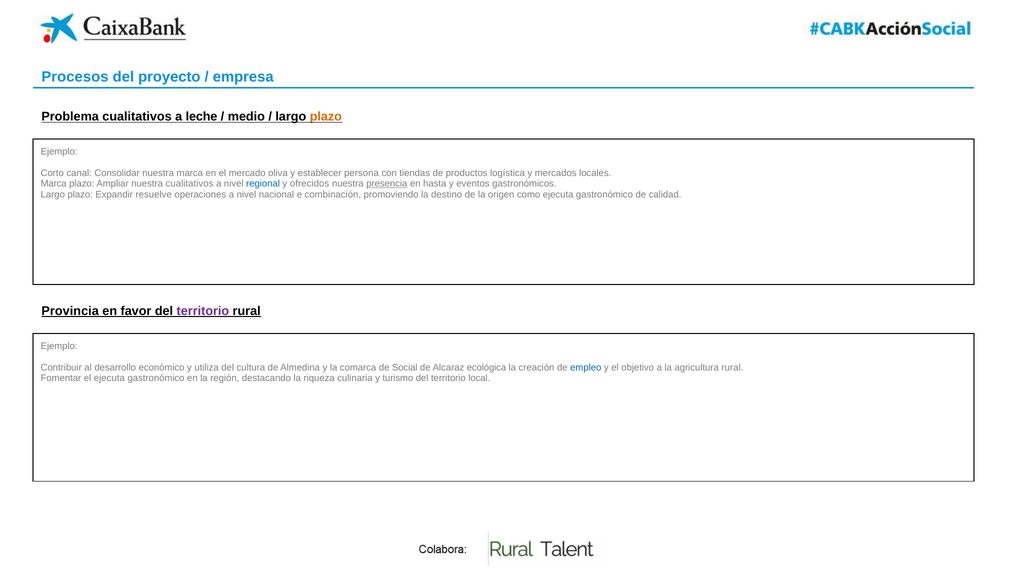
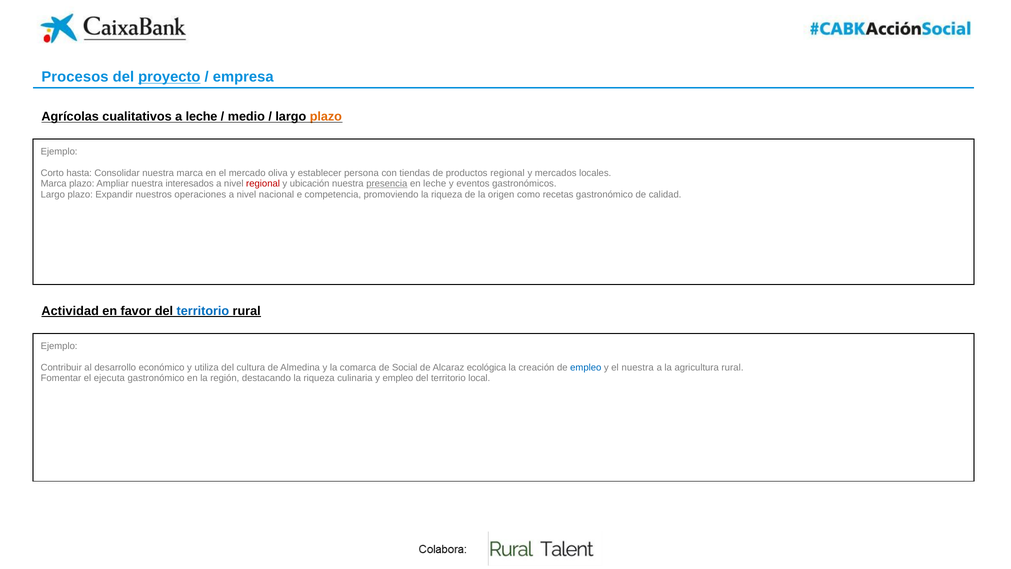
proyecto underline: none -> present (169, 77)
Problema: Problema -> Agrícolas (70, 116)
canal: canal -> hasta (79, 173)
productos logística: logística -> regional (507, 173)
nuestra cualitativos: cualitativos -> interesados (190, 184)
regional colour: blue -> red (263, 184)
ofrecidos: ofrecidos -> ubicación (310, 184)
en hasta: hasta -> leche (435, 184)
resuelve: resuelve -> nuestros (154, 194)
combinación: combinación -> competencia (333, 194)
promoviendo la destino: destino -> riqueza (447, 194)
como ejecuta: ejecuta -> recetas (558, 194)
Provincia: Provincia -> Actividad (70, 311)
territorio colour: purple -> blue (203, 311)
el objetivo: objetivo -> nuestra (638, 367)
y turismo: turismo -> empleo (398, 378)
